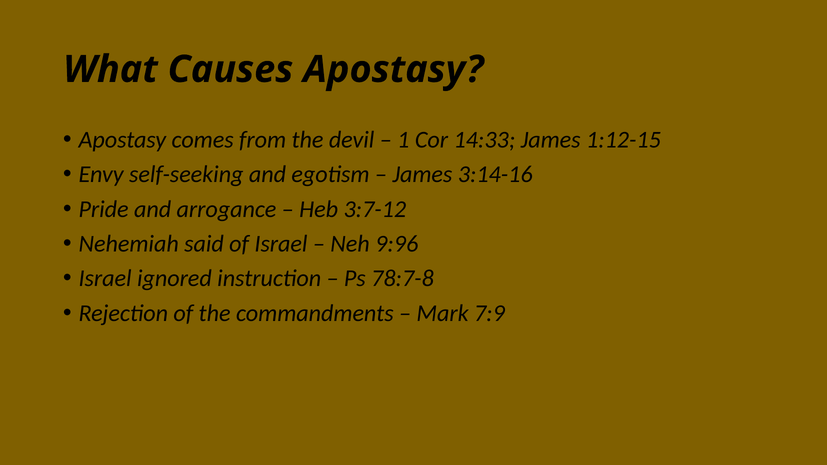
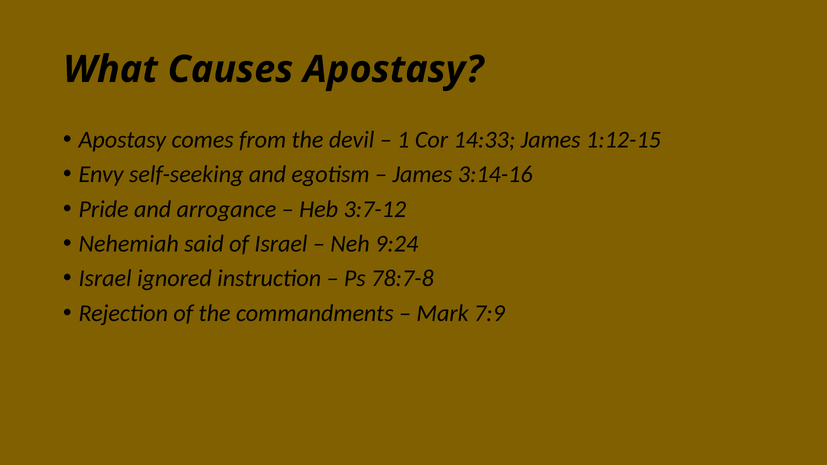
9:96: 9:96 -> 9:24 (397, 244)
